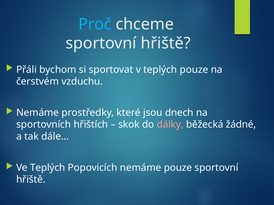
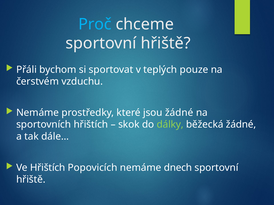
jsou dnech: dnech -> žádné (179, 113)
dálky colour: pink -> light green (170, 125)
Ve Teplých: Teplých -> Hřištích (48, 168)
nemáme pouze: pouze -> dnech (178, 168)
